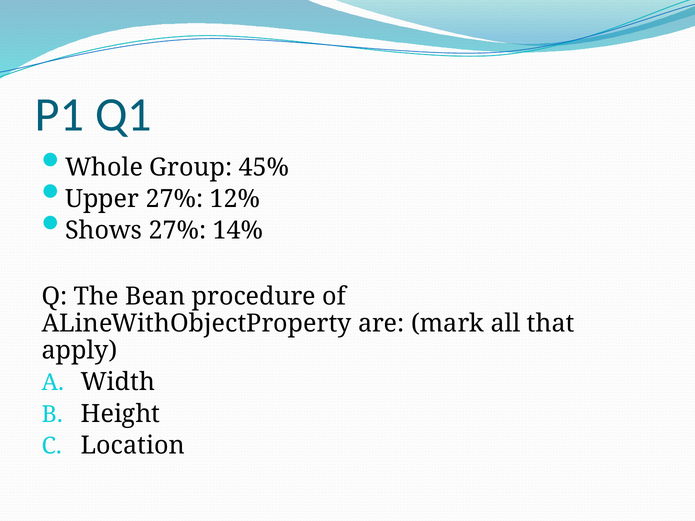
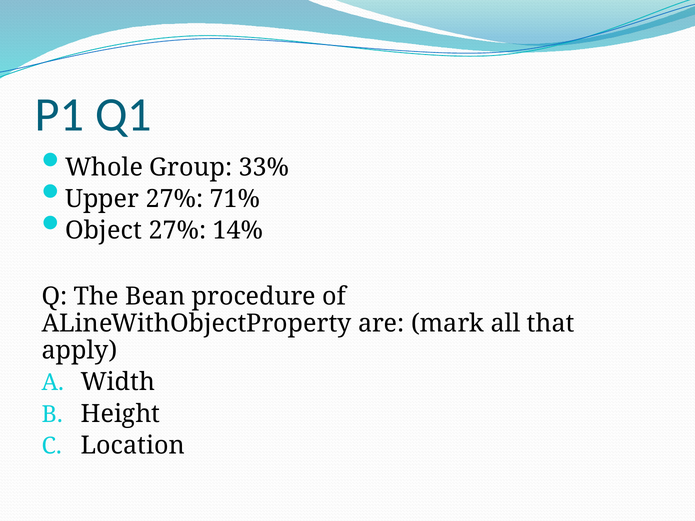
45%: 45% -> 33% (264, 167)
12%: 12% -> 71% (235, 199)
Shows: Shows -> Object (103, 230)
